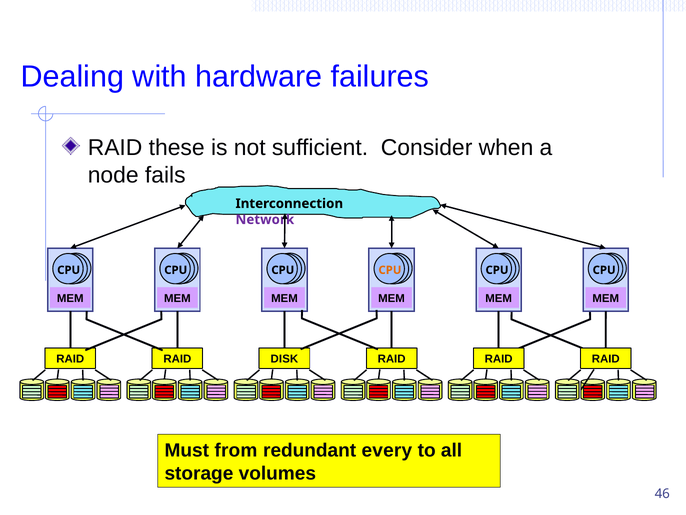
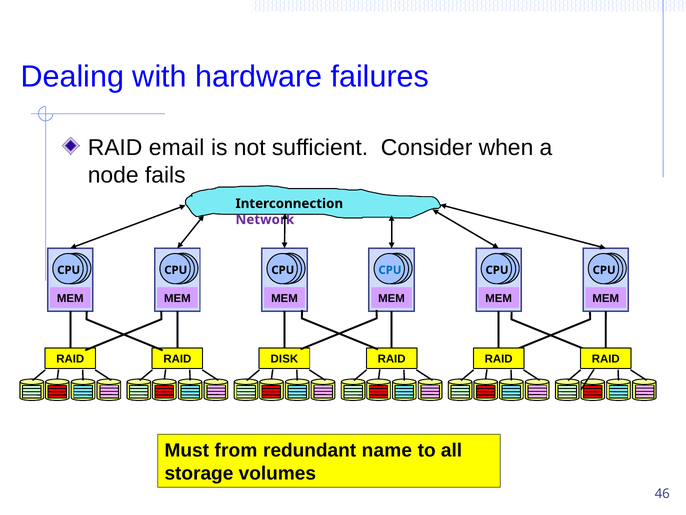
these: these -> email (177, 147)
CPU colour: orange -> blue (390, 270)
every: every -> name (387, 450)
